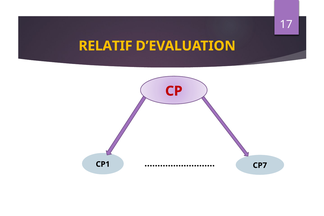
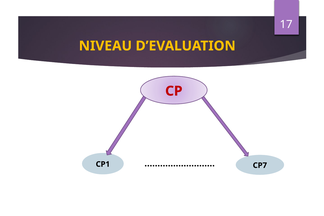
RELATIF: RELATIF -> NIVEAU (105, 46)
